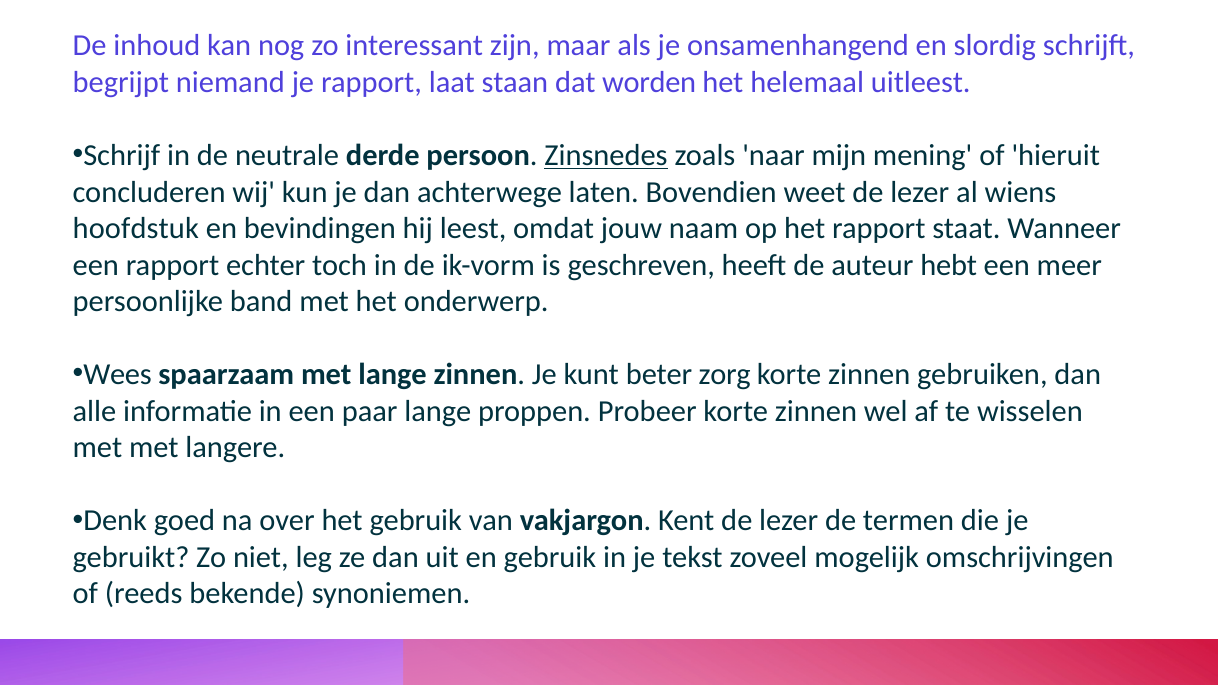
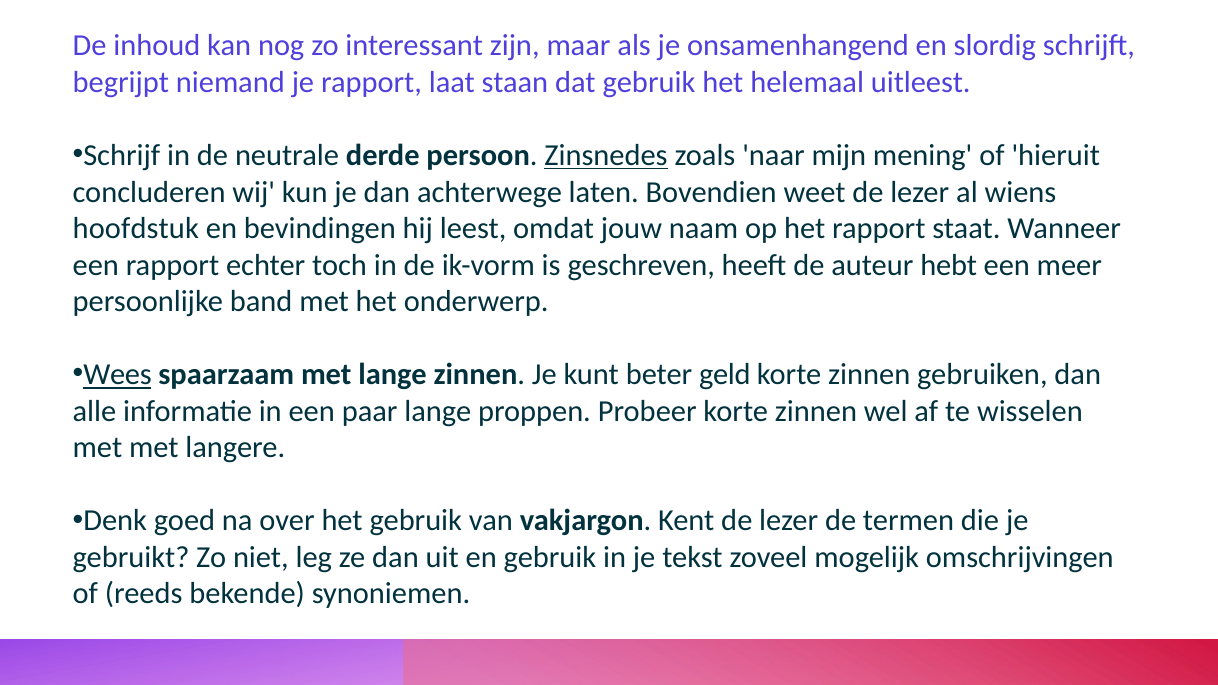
dat worden: worden -> gebruik (649, 82)
Wees underline: none -> present (118, 375)
zorg: zorg -> geld (725, 375)
